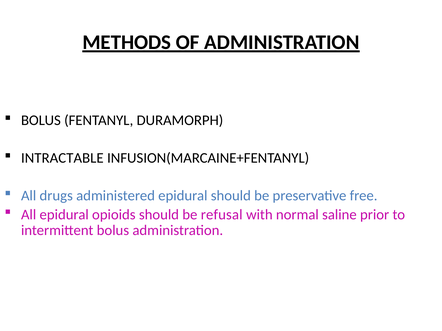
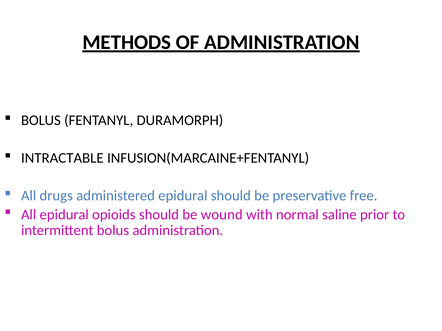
refusal: refusal -> wound (222, 215)
